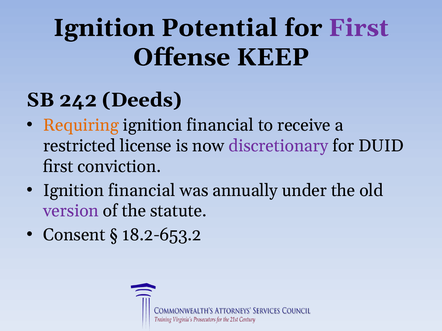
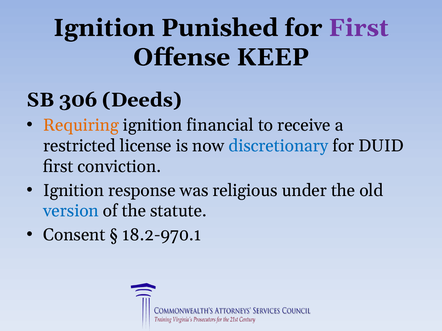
Potential: Potential -> Punished (220, 28)
242: 242 -> 306 (78, 100)
discretionary colour: purple -> blue (278, 146)
financial: financial -> response (142, 191)
annually: annually -> religious (245, 191)
version colour: purple -> blue (71, 211)
18.2-653.2: 18.2-653.2 -> 18.2-970.1 (162, 235)
